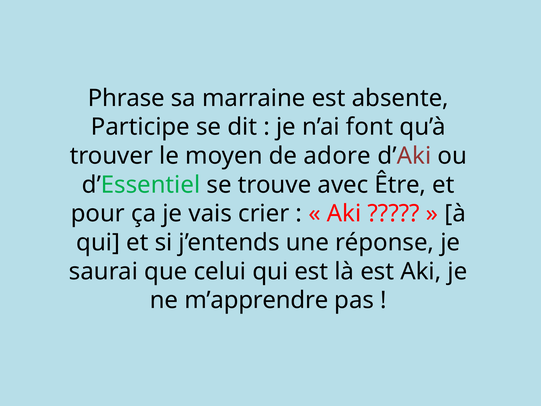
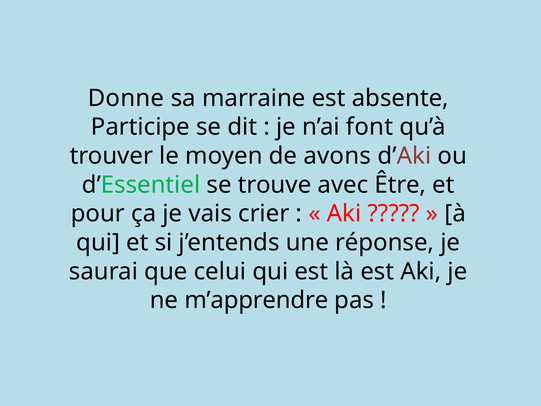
Phrase: Phrase -> Donne (126, 98)
adore: adore -> avons (337, 156)
